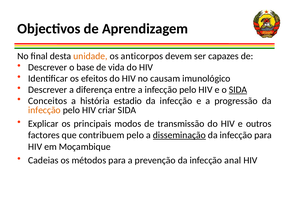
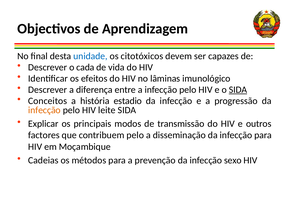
unidade colour: orange -> blue (90, 56)
anticorpos: anticorpos -> citotóxicos (142, 56)
base: base -> cada (85, 67)
causam: causam -> lâminas (165, 78)
criar: criar -> leite (107, 110)
disseminação underline: present -> none (179, 135)
anal: anal -> sexo (233, 160)
